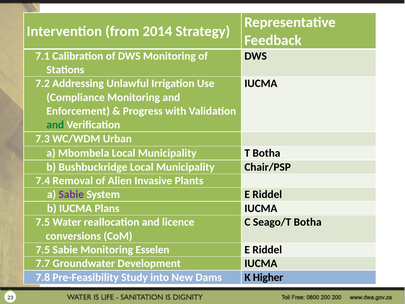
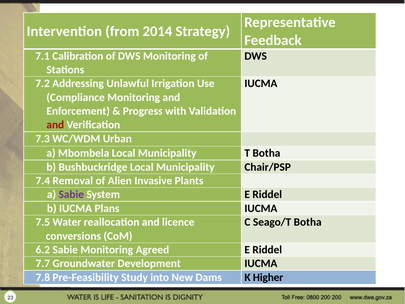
and colour: green -> red (55, 125)
7.5: 7.5 -> 6.2 (43, 250)
Esselen: Esselen -> Agreed (152, 250)
